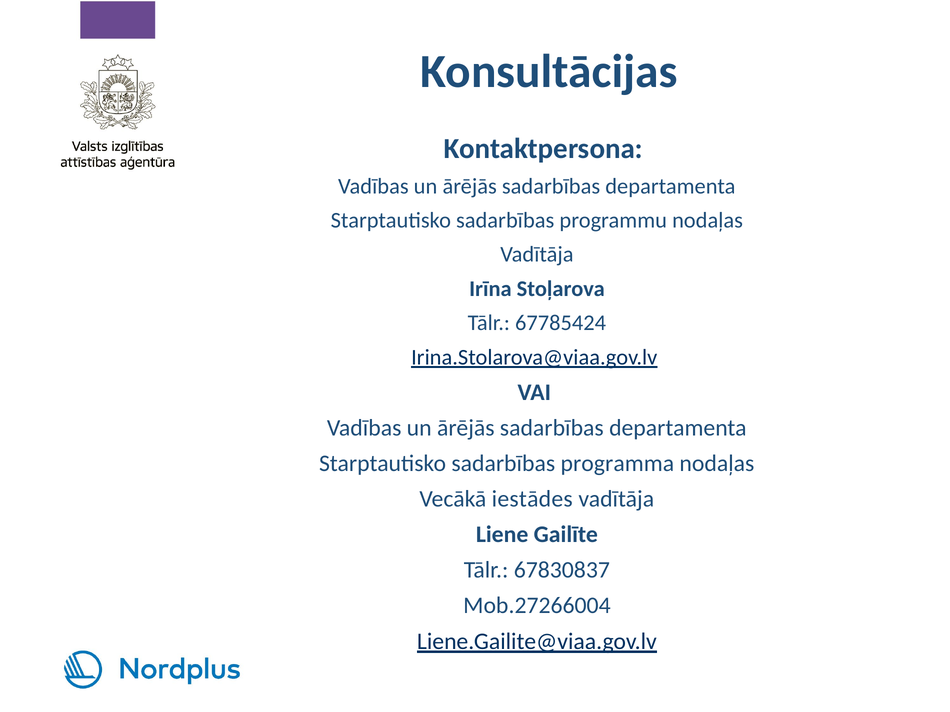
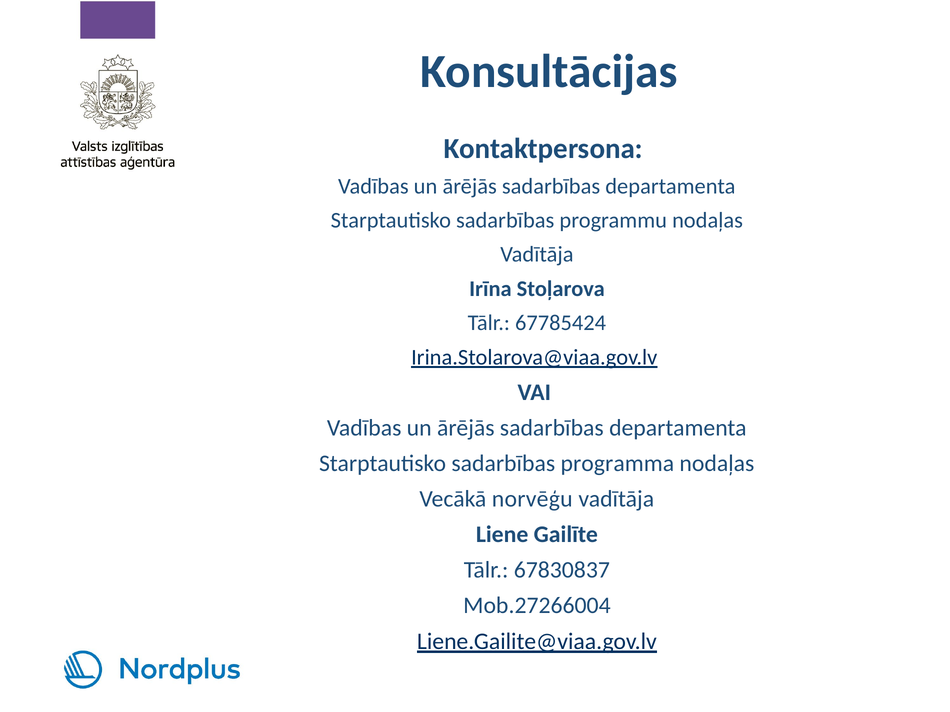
iestādes: iestādes -> norvēģu (532, 499)
